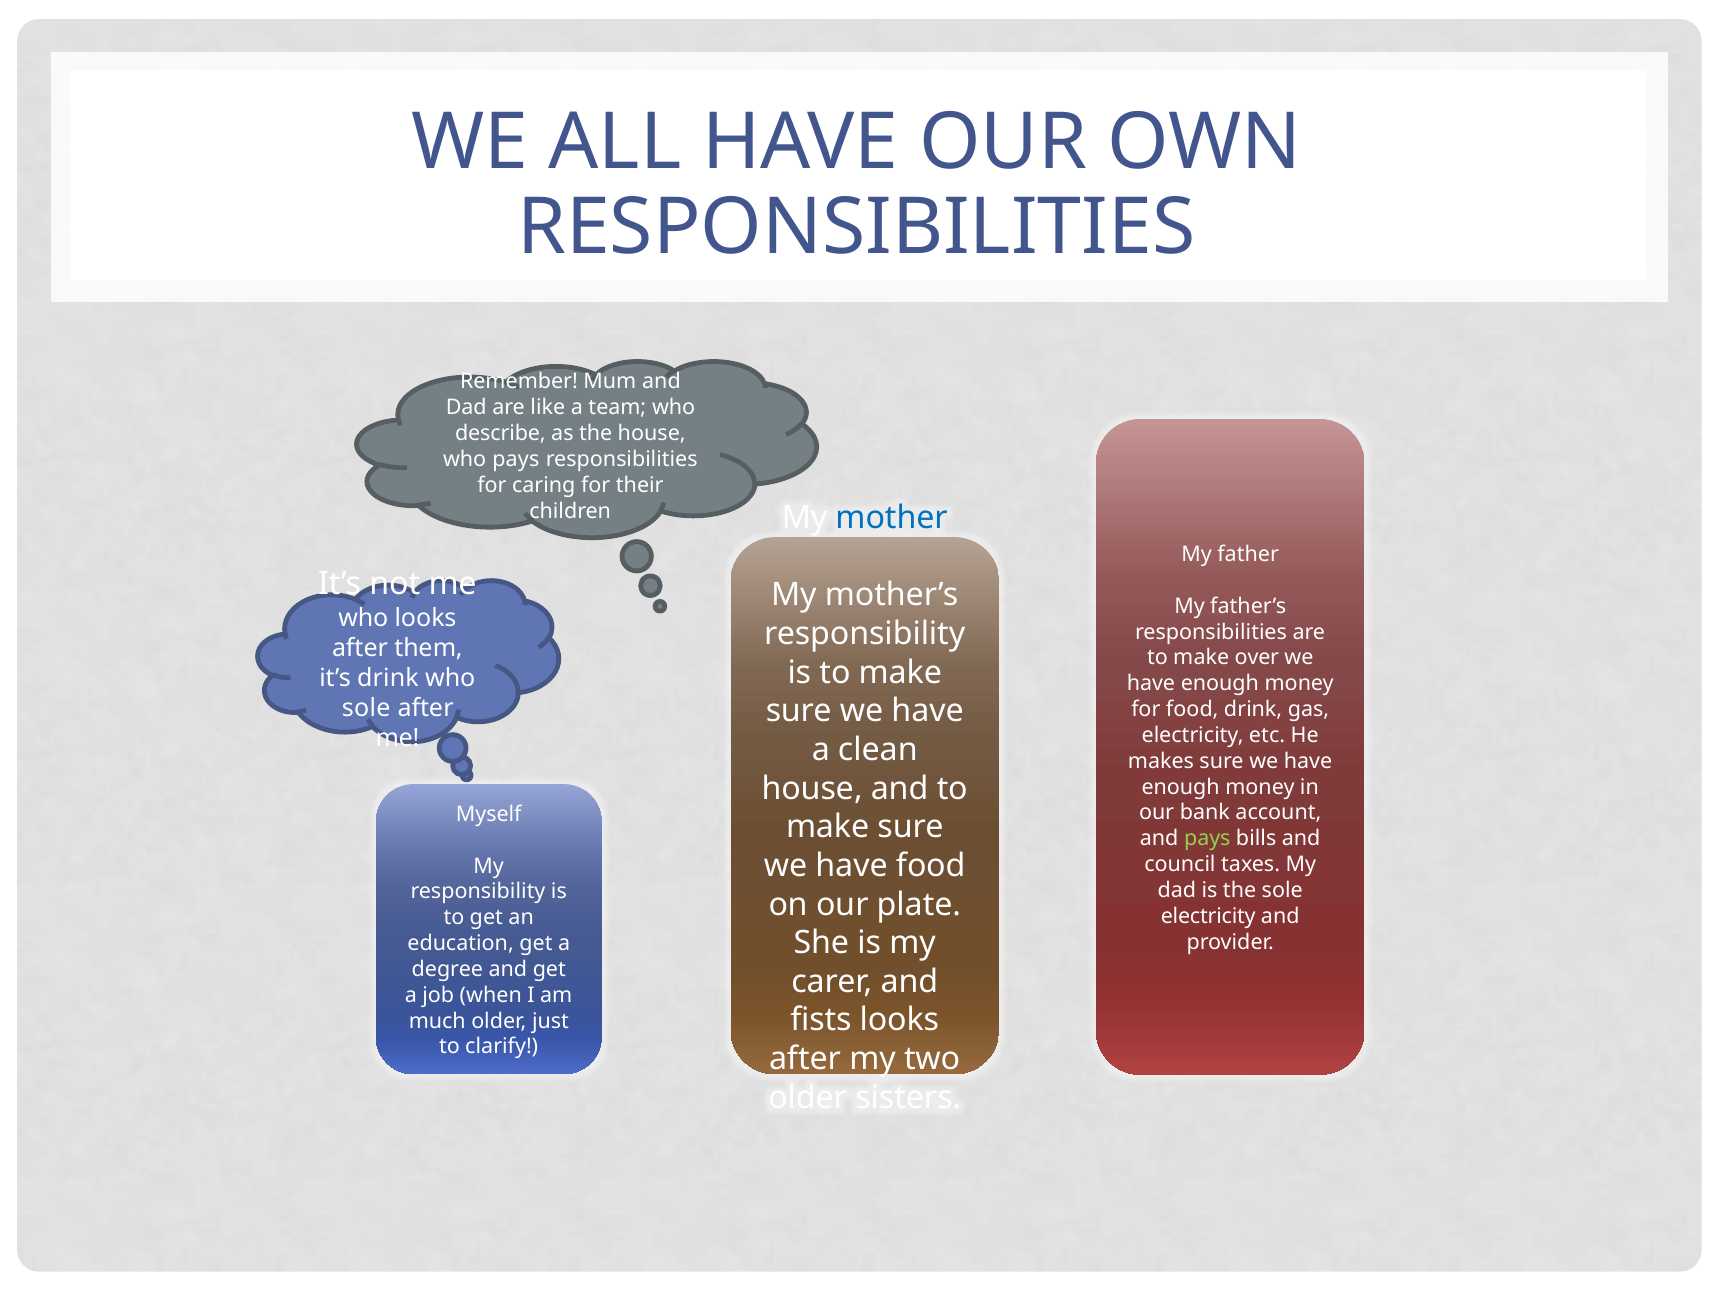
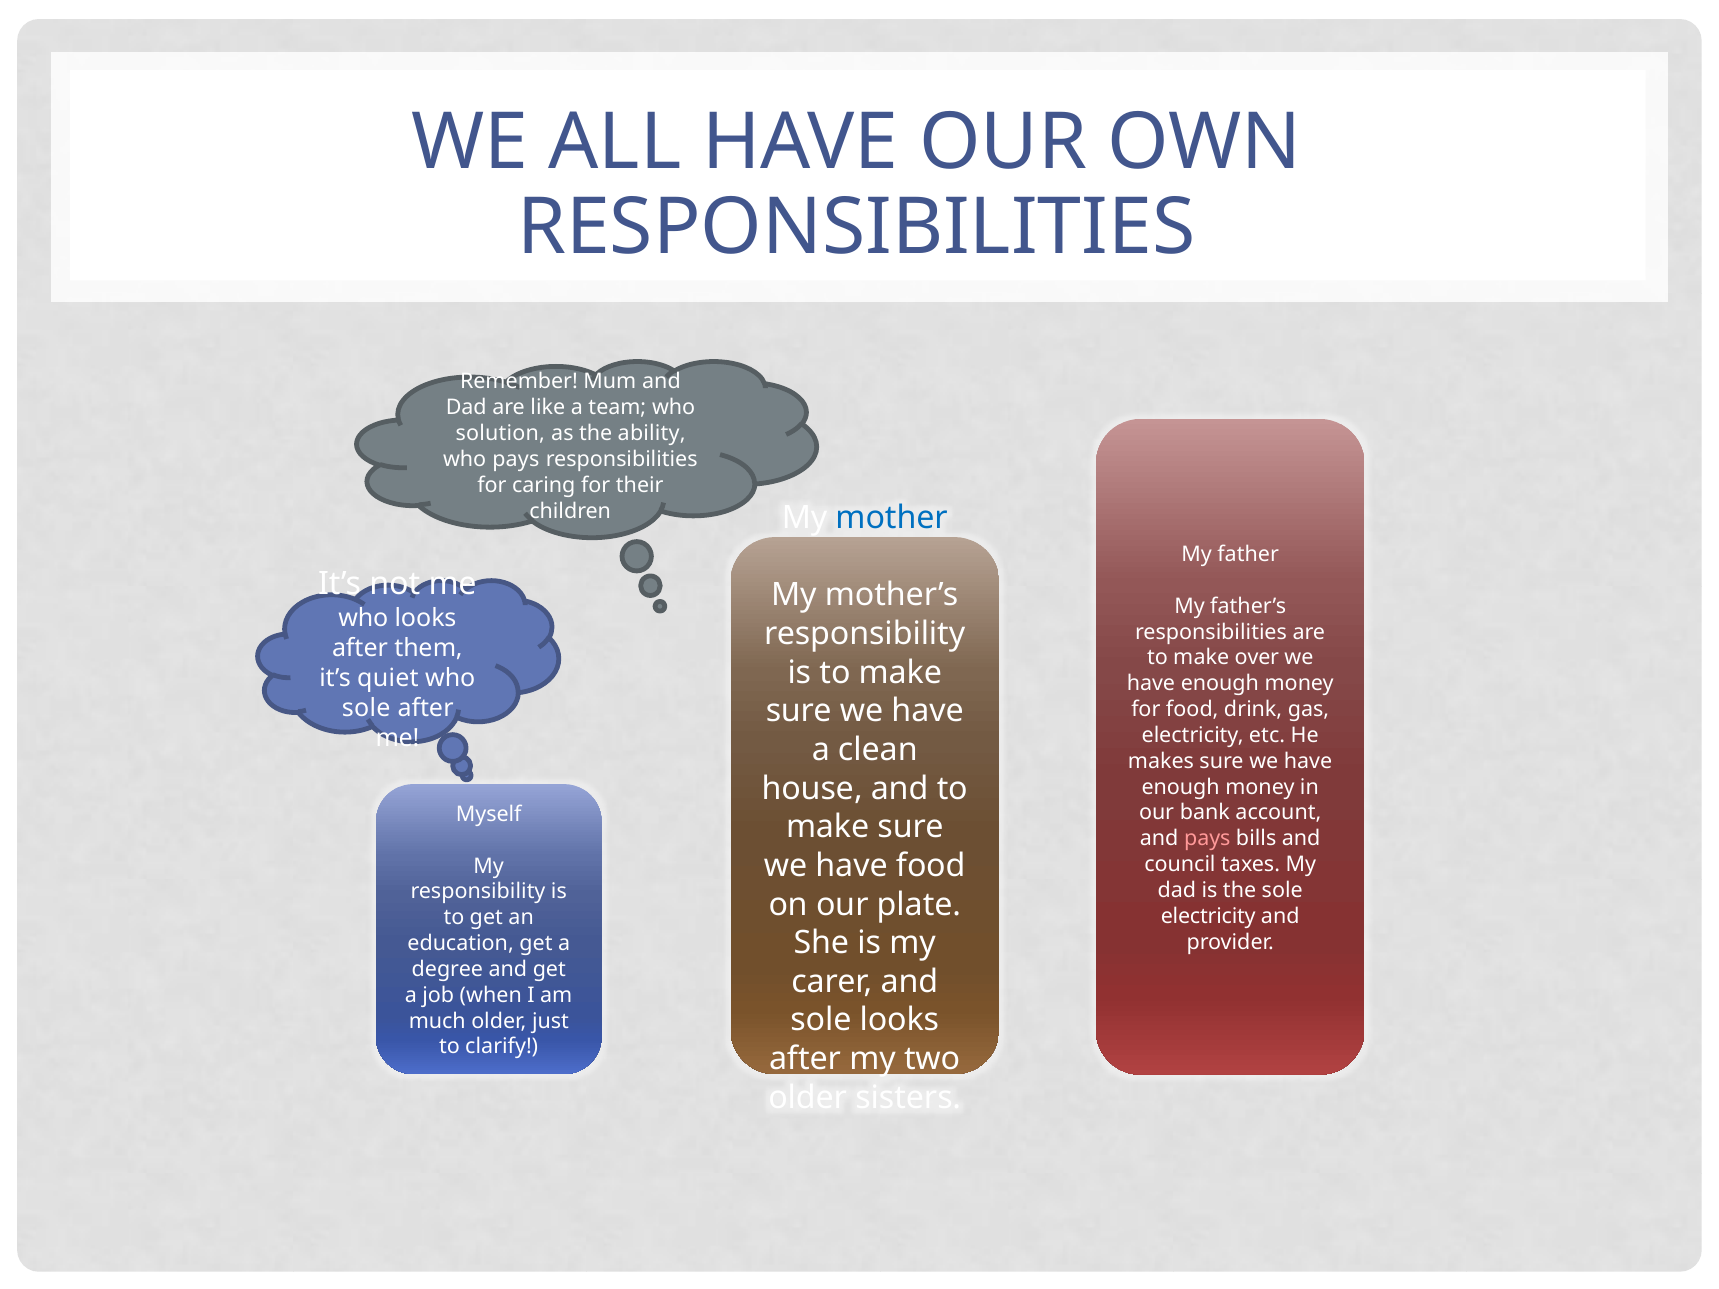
describe: describe -> solution (500, 434)
the house: house -> ability (652, 434)
it’s drink: drink -> quiet (388, 678)
pays colour: light green -> pink (1207, 839)
fists: fists -> sole (821, 1020)
